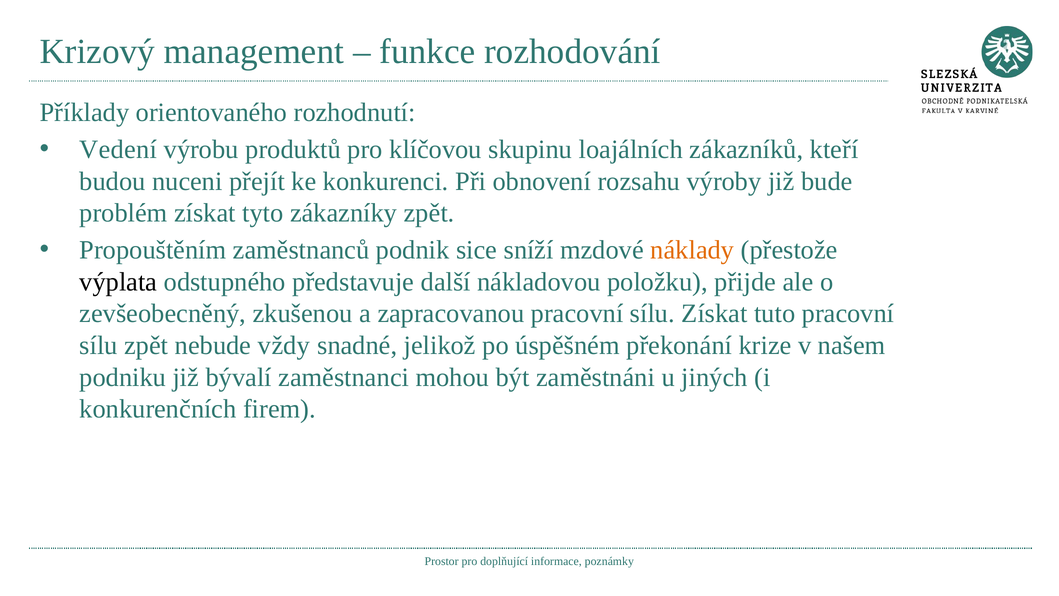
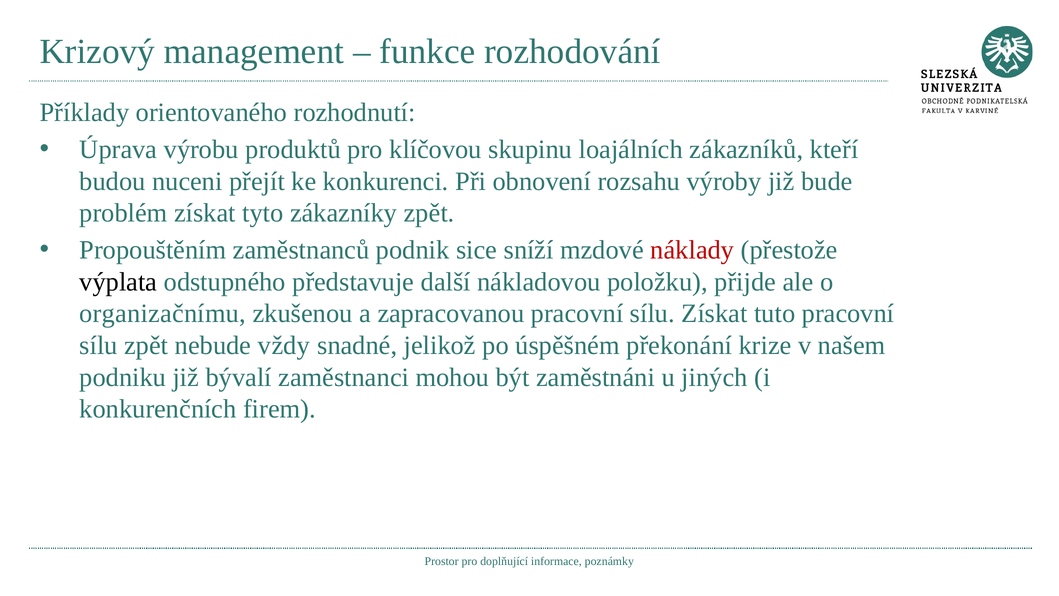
Vedení: Vedení -> Úprava (118, 149)
náklady colour: orange -> red (692, 250)
zevšeobecněný: zevšeobecněný -> organizačnímu (163, 314)
